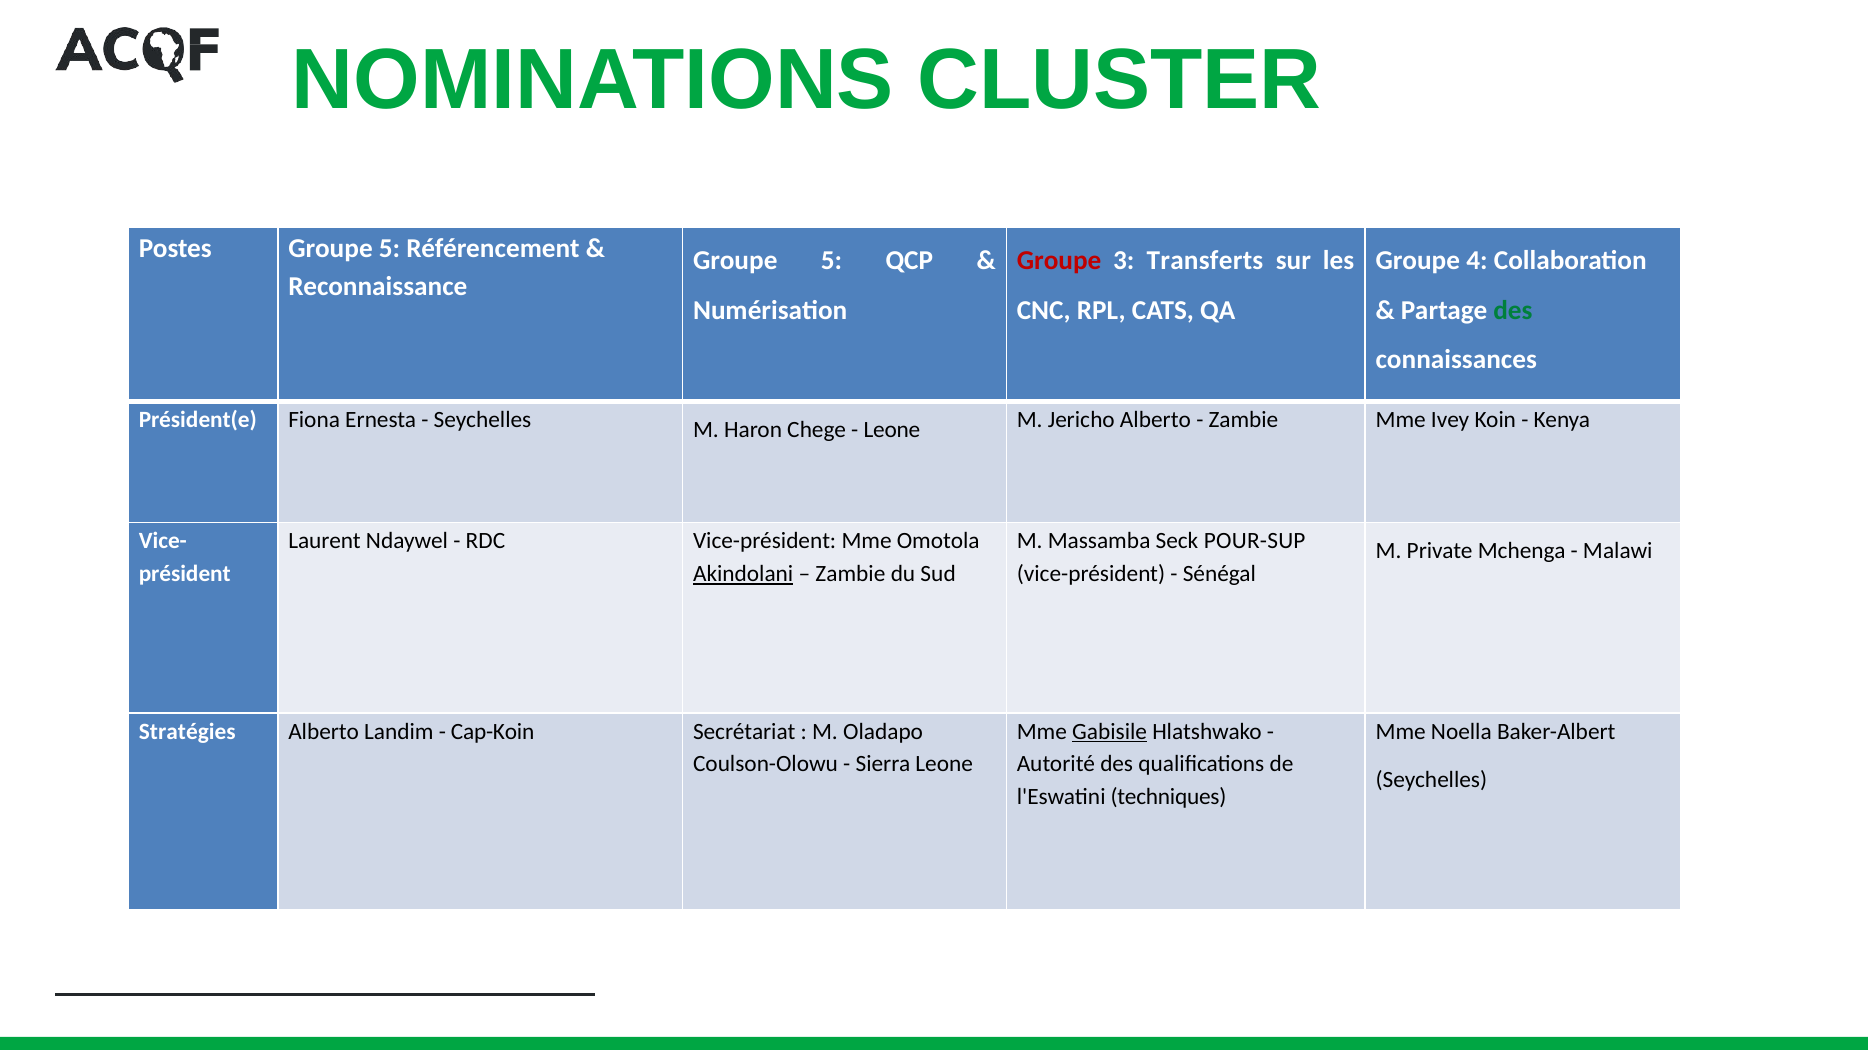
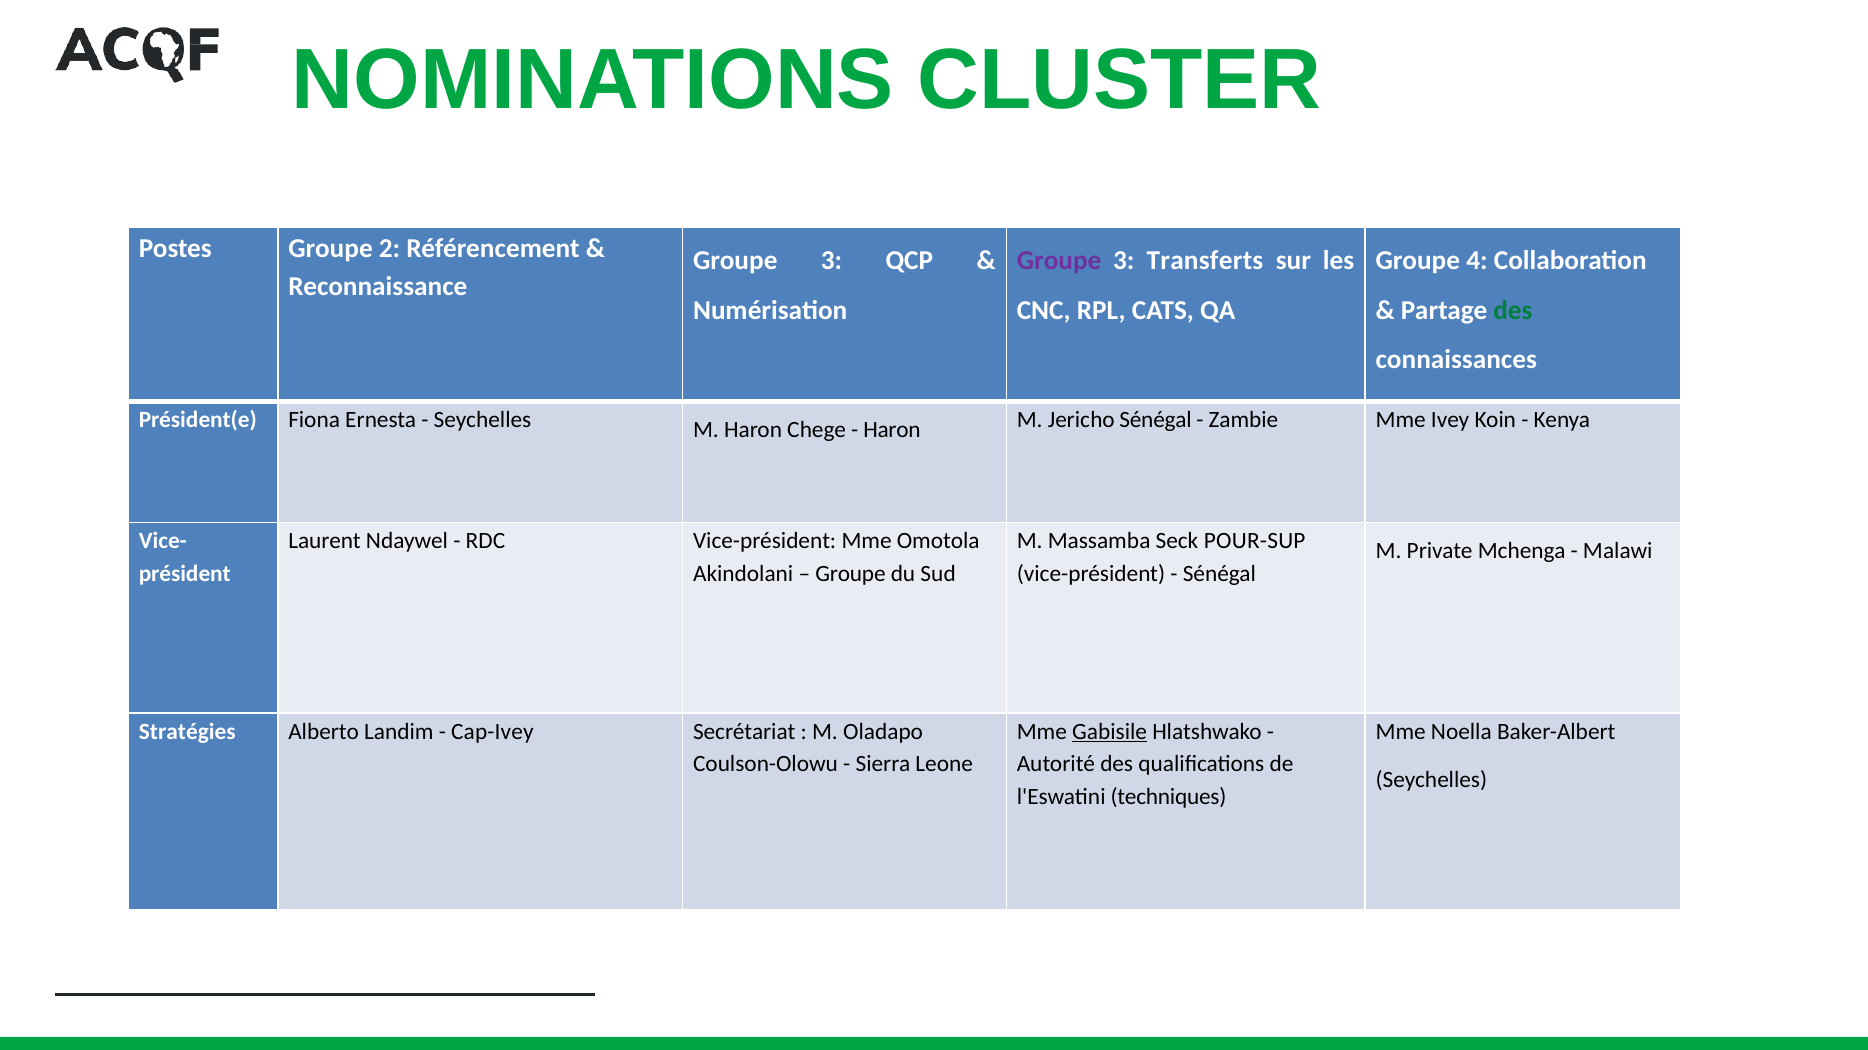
Postes Groupe 5: 5 -> 2 (390, 249)
5: 5 -> 3 (831, 261)
Groupe colour: red -> purple (1059, 261)
Leone: Leone -> Haron (892, 430)
Jericho Alberto: Alberto -> Sénégal (1156, 420)
Akindolani underline: present -> none (743, 574)
Zambie: Zambie -> Groupe (851, 574)
Cap-Koin: Cap-Koin -> Cap-Ivey (492, 732)
